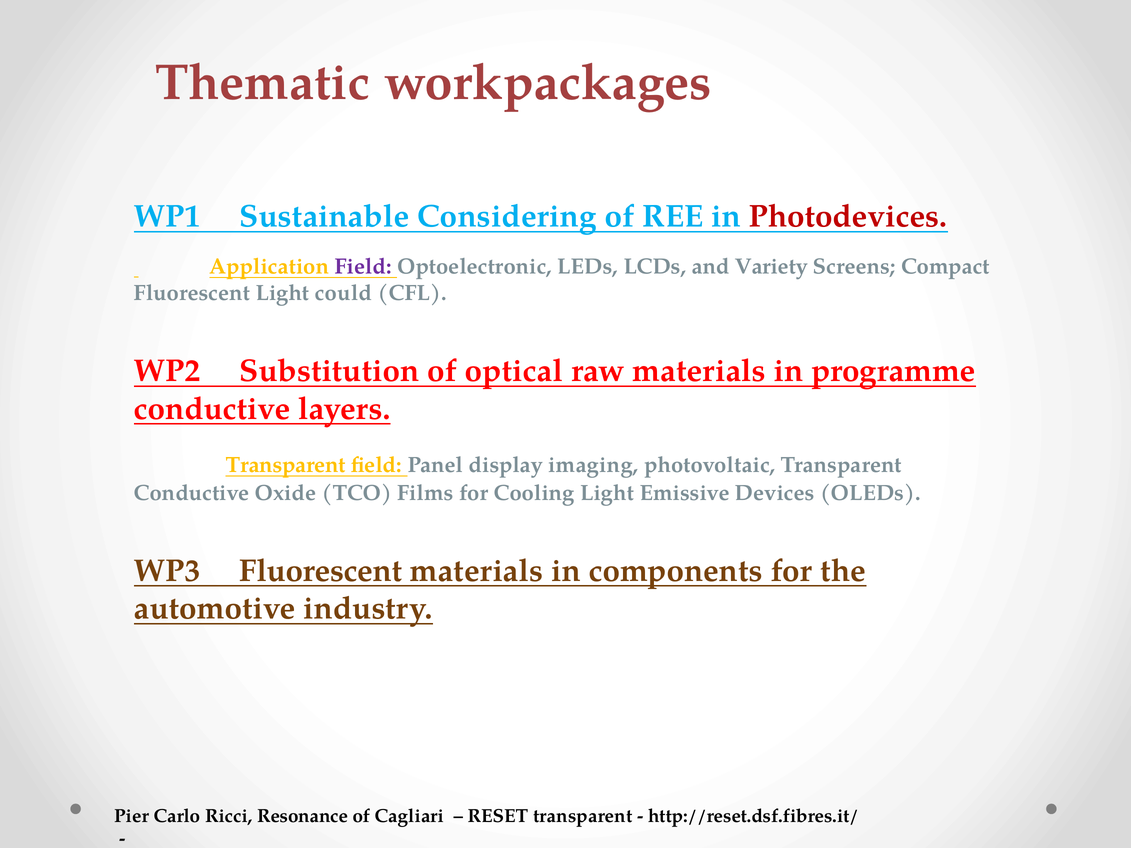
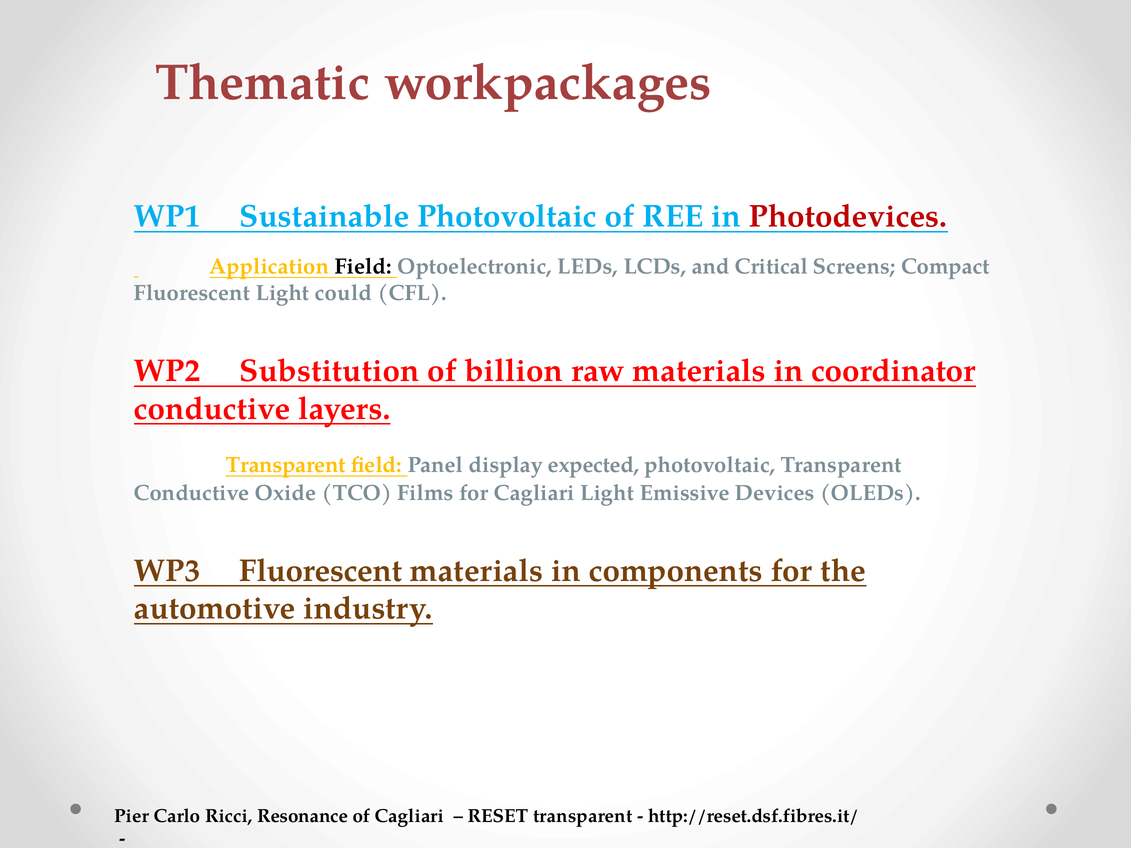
Sustainable Considering: Considering -> Photovoltaic (507, 217)
Field colour: purple -> black (363, 267)
Variety: Variety -> Critical (771, 267)
optical: optical -> billion (514, 371)
programme: programme -> coordinator (893, 371)
imaging: imaging -> expected (594, 465)
for Cooling: Cooling -> Cagliari (534, 493)
